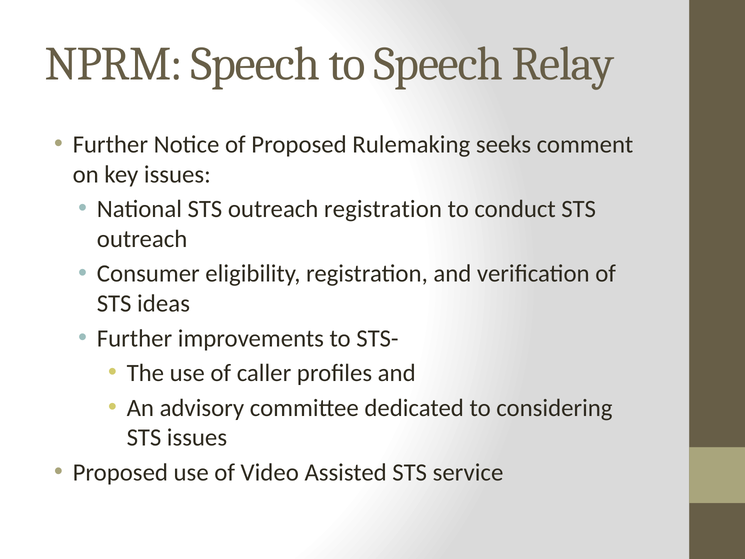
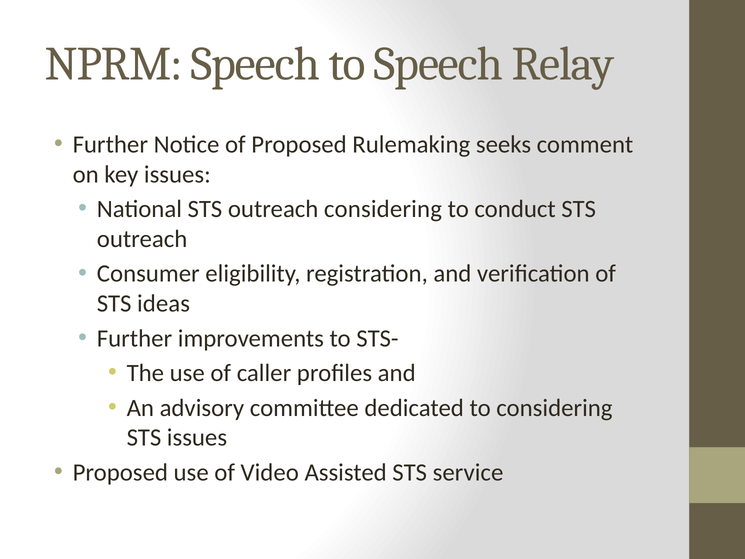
outreach registration: registration -> considering (383, 209)
